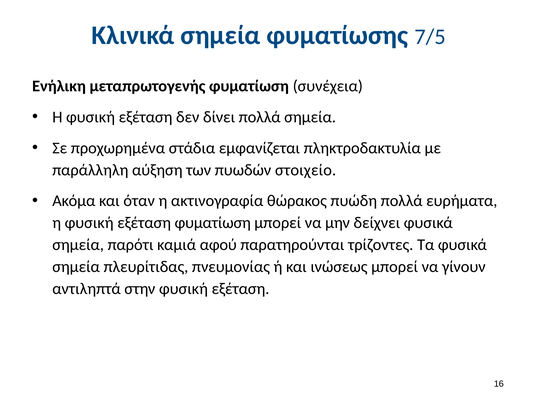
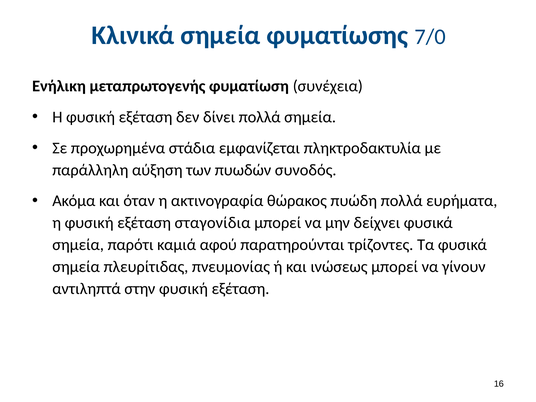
7/5: 7/5 -> 7/0 (430, 37)
στοιχείο: στοιχείο -> συνοδός (306, 170)
εξέταση φυματίωση: φυματίωση -> σταγονίδια (213, 223)
